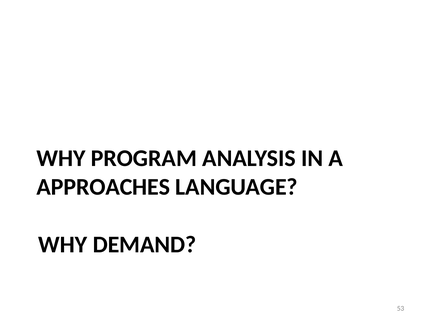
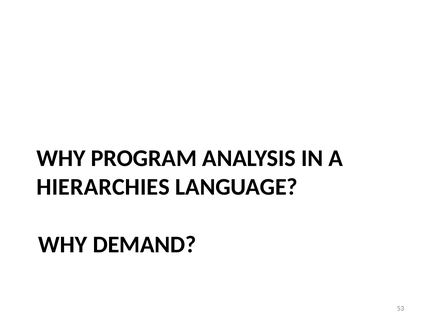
APPROACHES: APPROACHES -> HIERARCHIES (103, 187)
